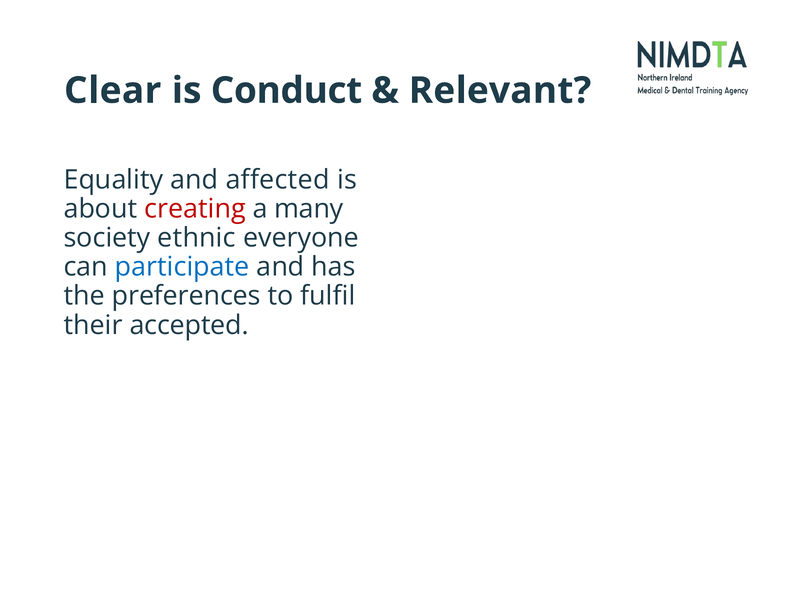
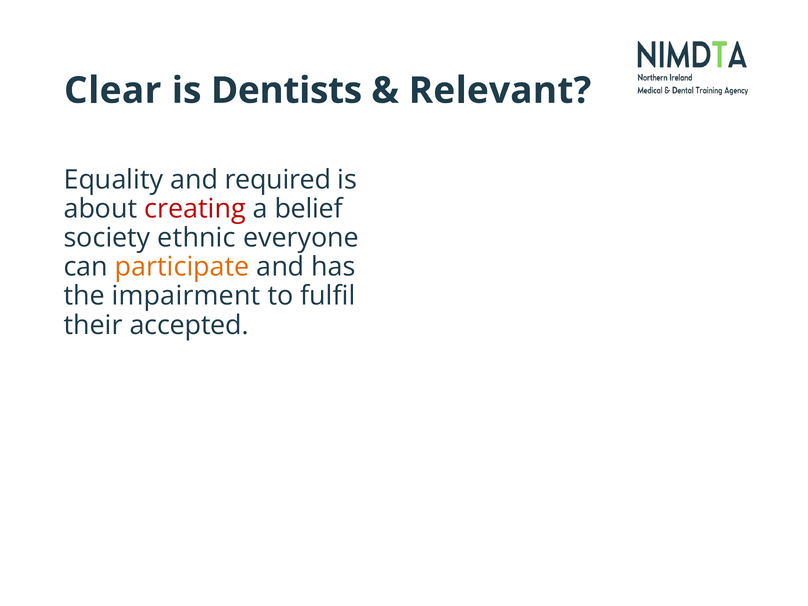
Conduct: Conduct -> Dentists (287, 91)
affected: affected -> required (278, 180)
many: many -> belief (309, 209)
participate colour: blue -> orange (182, 267)
preferences: preferences -> impairment (186, 296)
